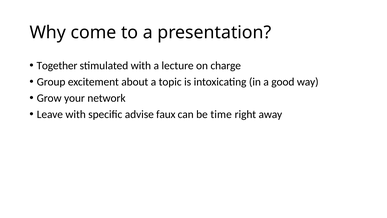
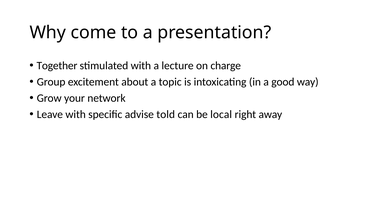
faux: faux -> told (166, 114)
time: time -> local (221, 114)
